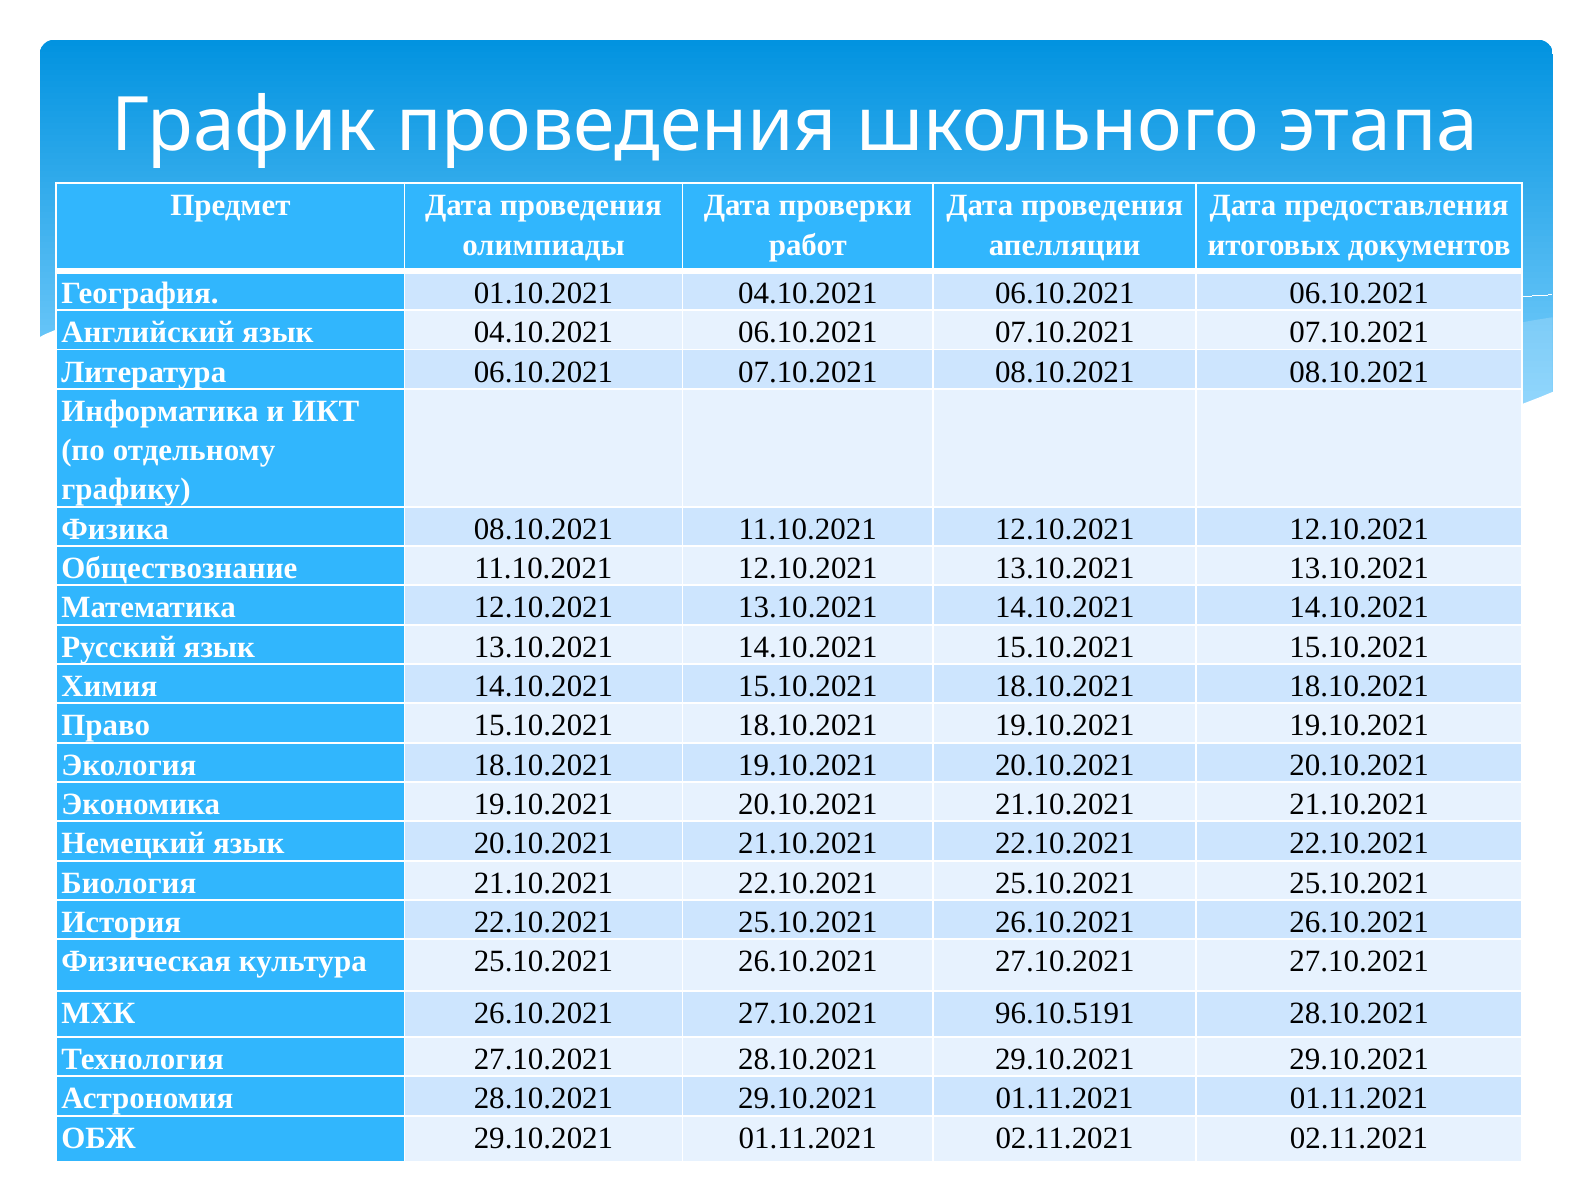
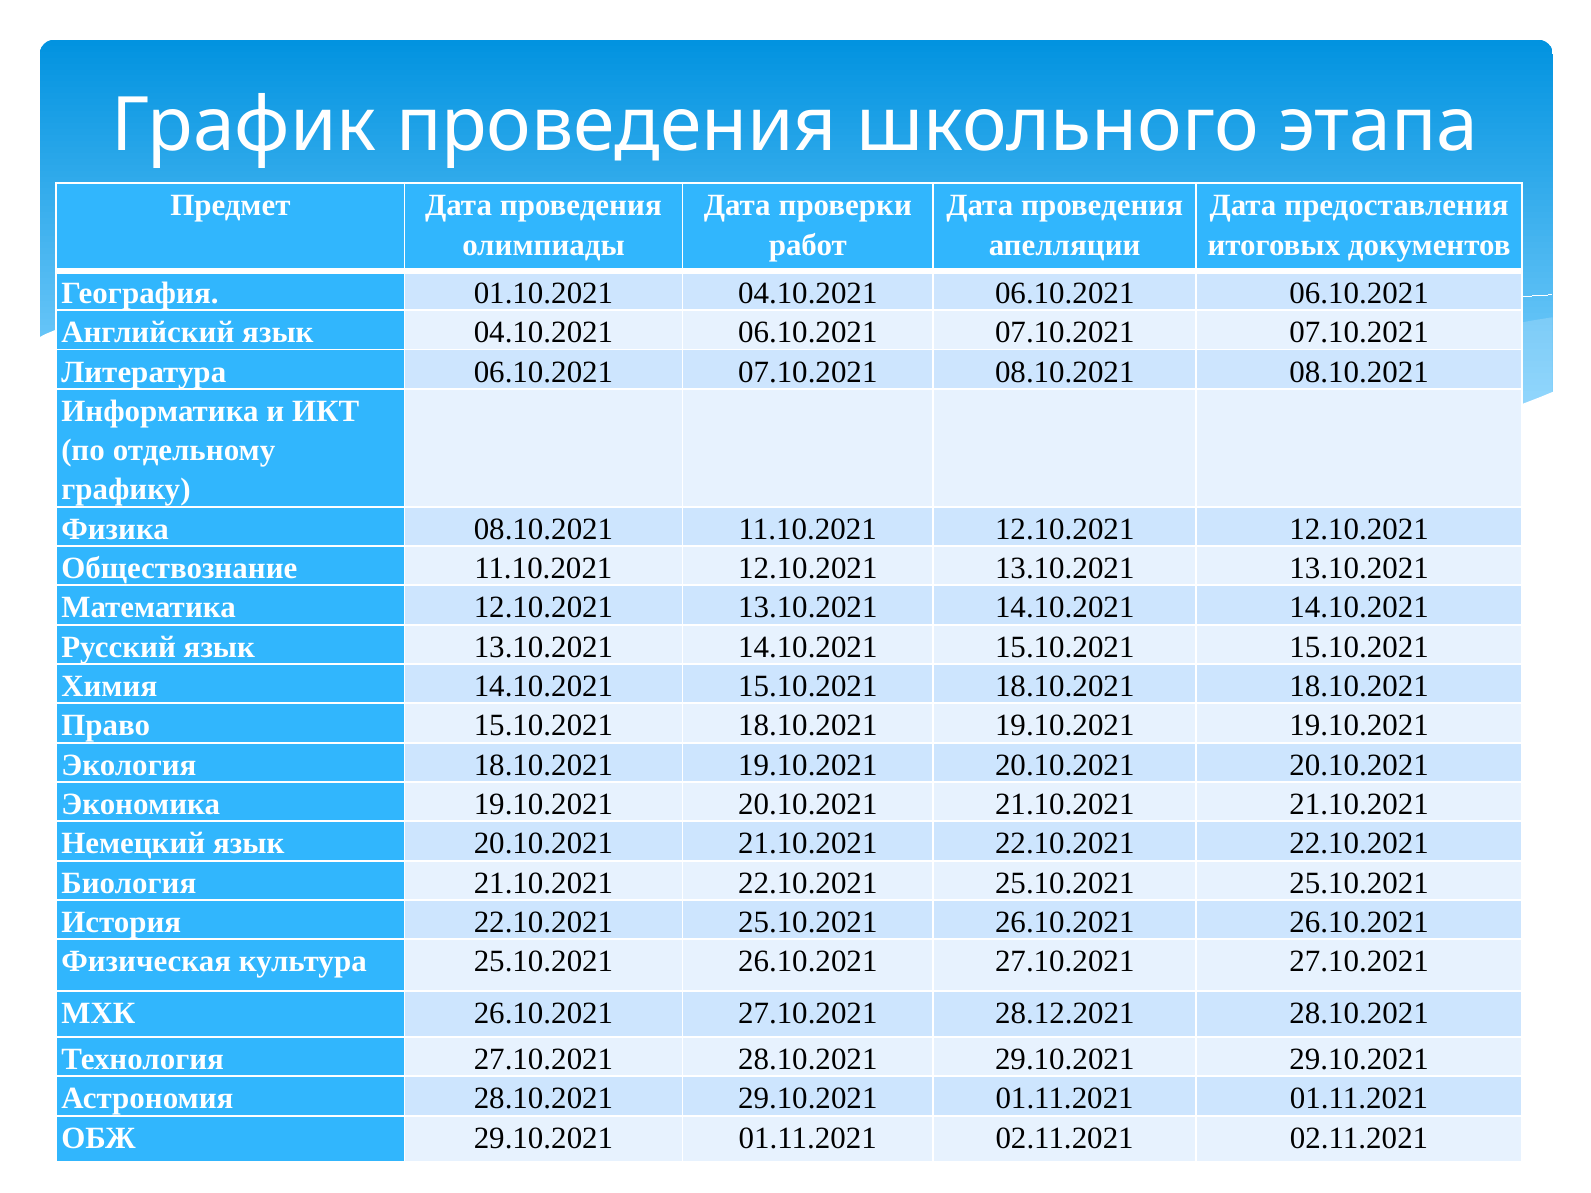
96.10.5191: 96.10.5191 -> 28.12.2021 (1065, 1014)
